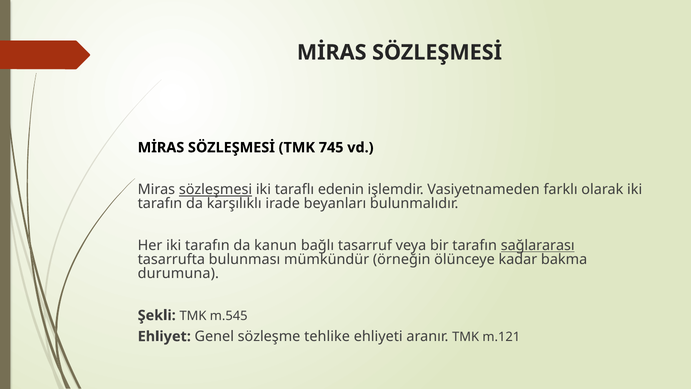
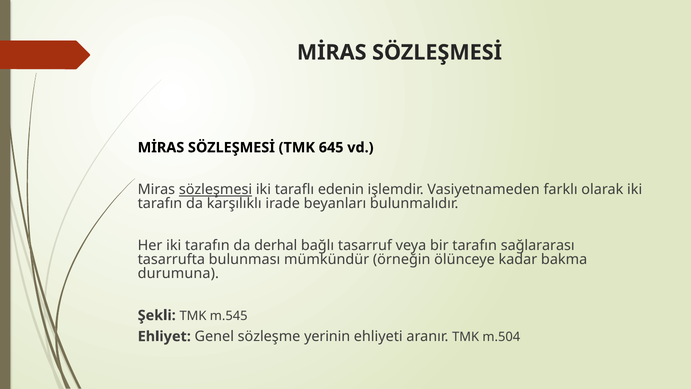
745: 745 -> 645 (331, 147)
kanun: kanun -> derhal (276, 245)
sağlararası underline: present -> none (538, 245)
tehlike: tehlike -> yerinin (327, 336)
m.121: m.121 -> m.504 (501, 337)
